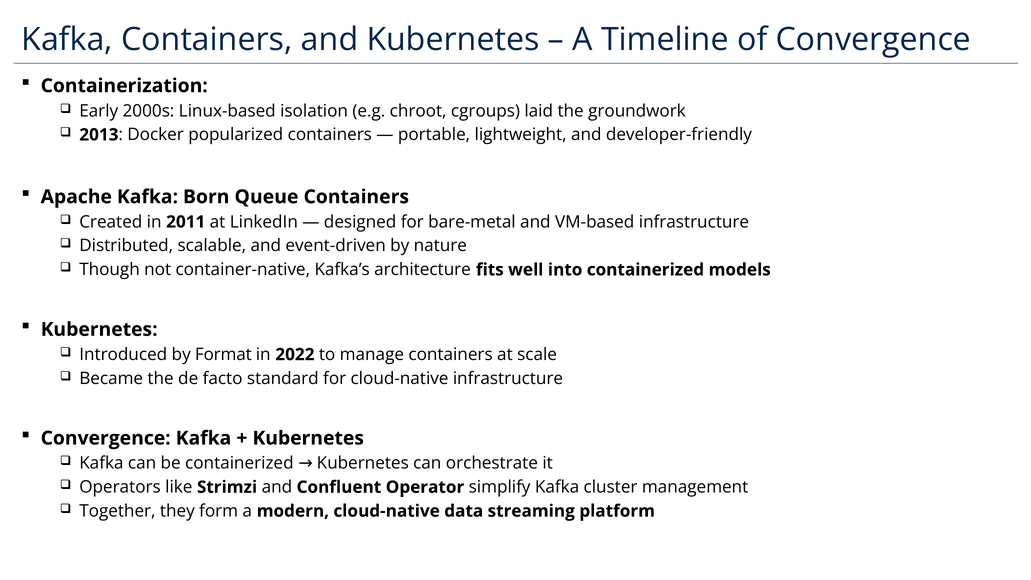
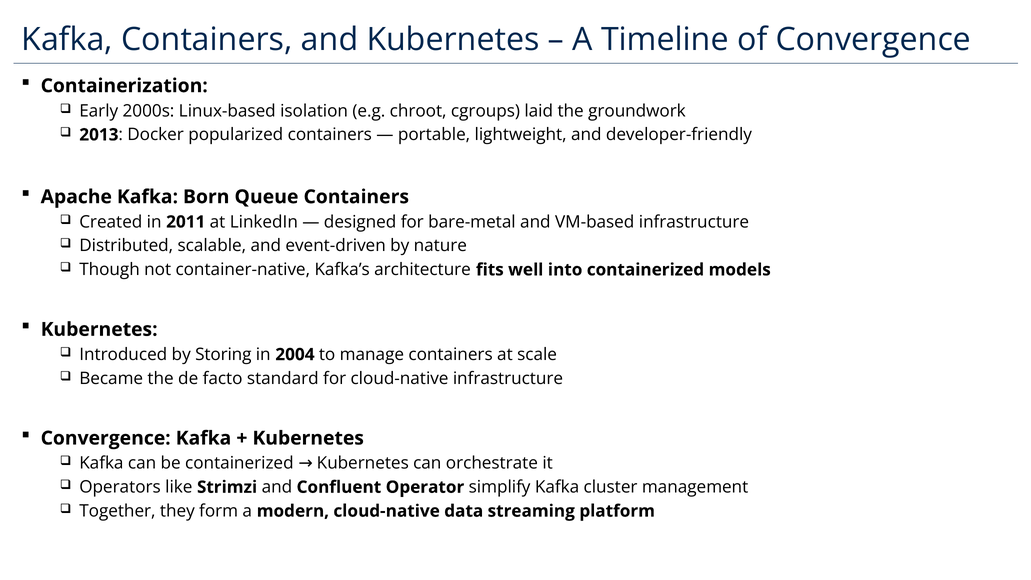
Format: Format -> Storing (223, 355)
2022: 2022 -> 2004 (295, 355)
